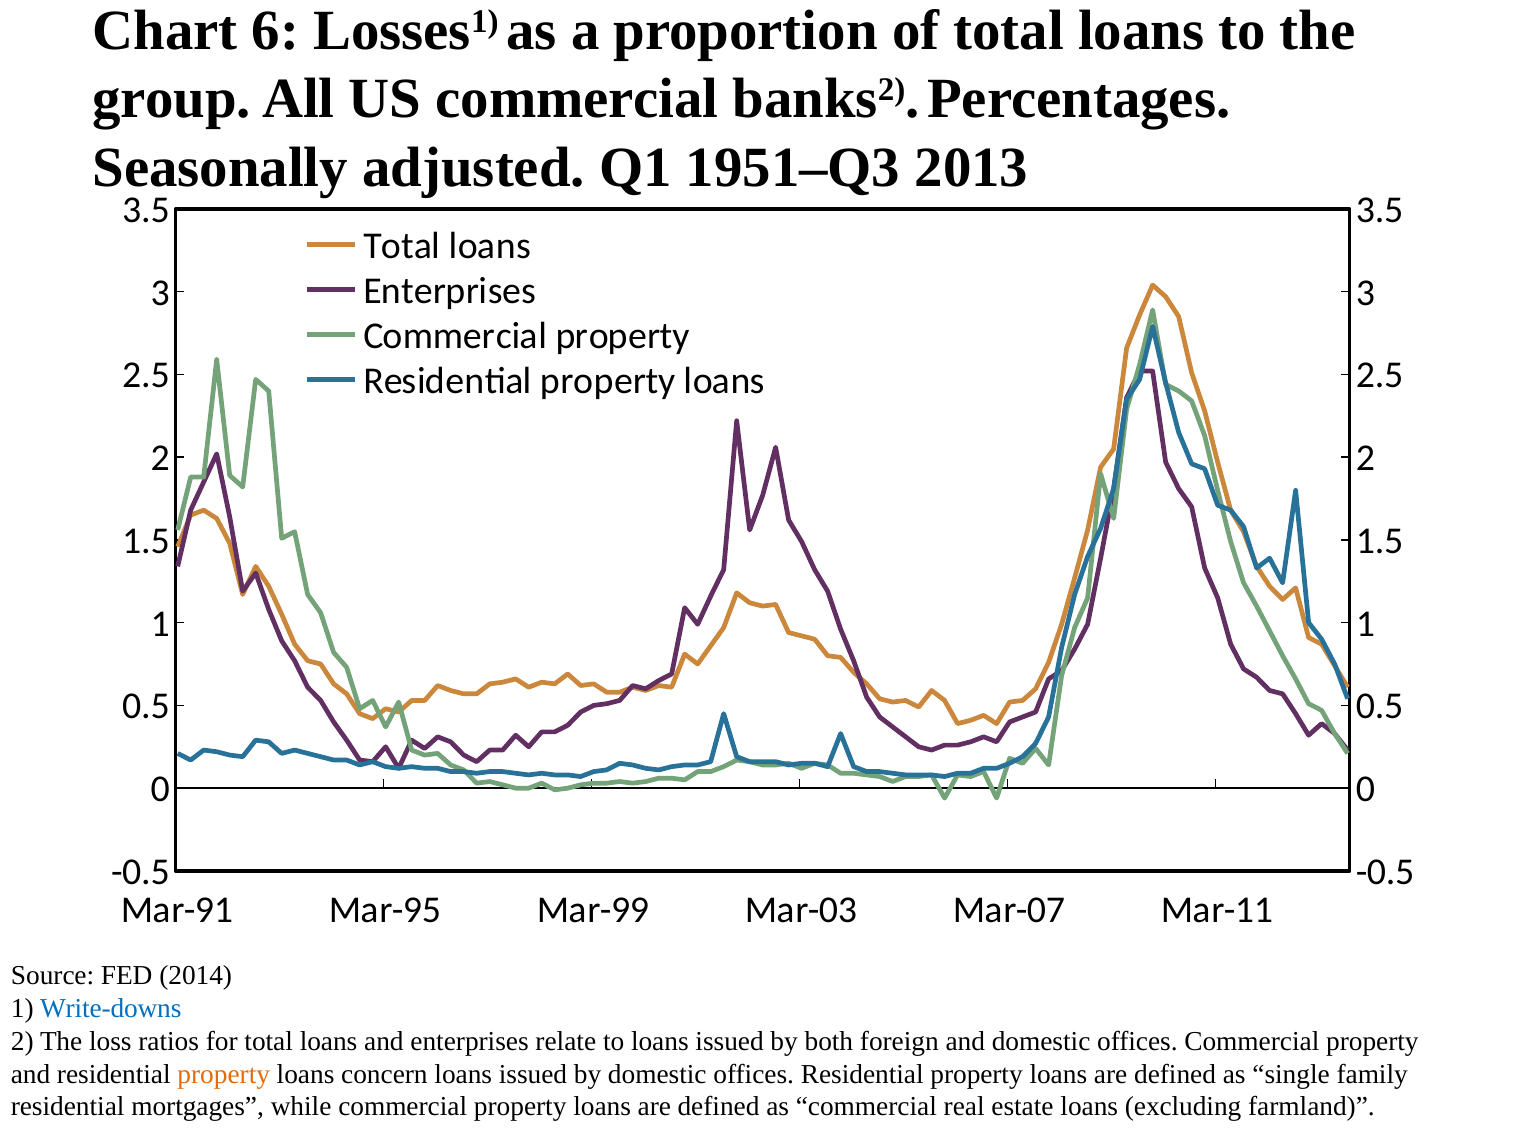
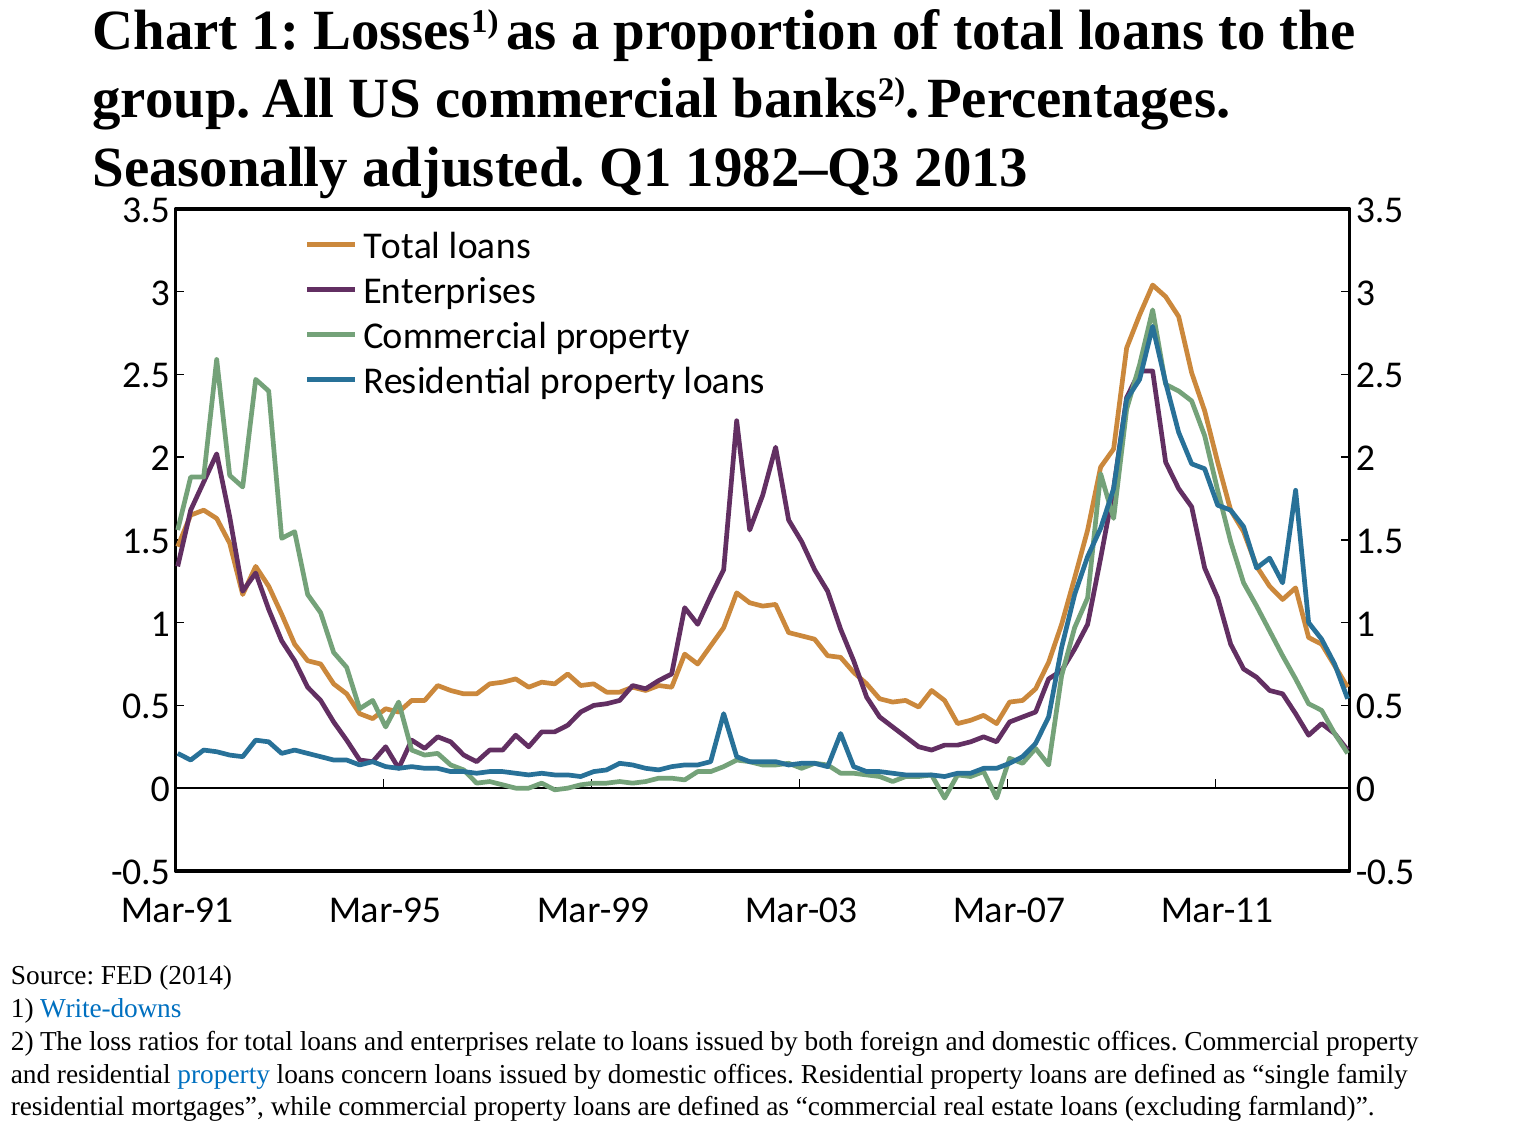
Chart 6: 6 -> 1 (275, 31)
1951–Q3: 1951–Q3 -> 1982–Q3 (793, 167)
property colour: orange -> blue (224, 1074)
